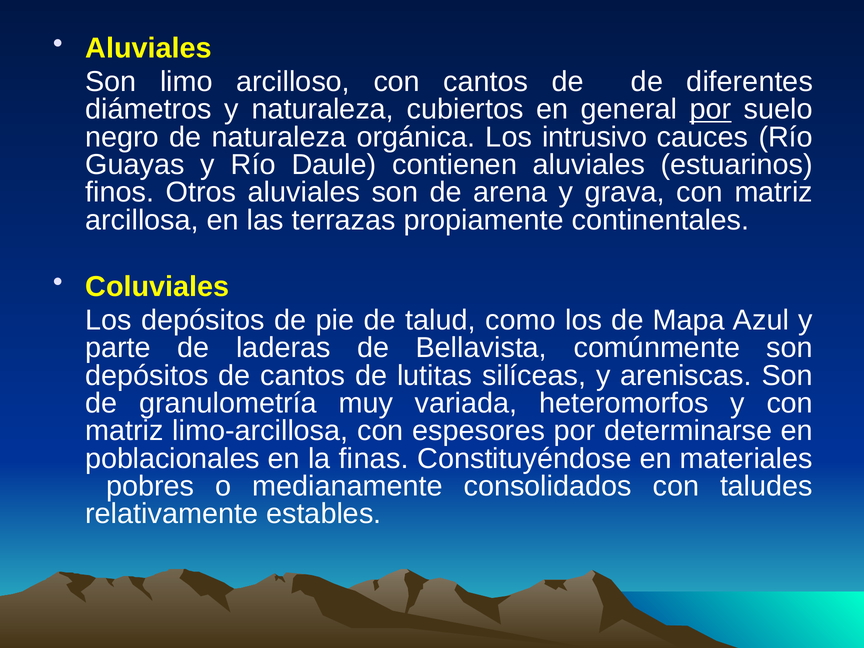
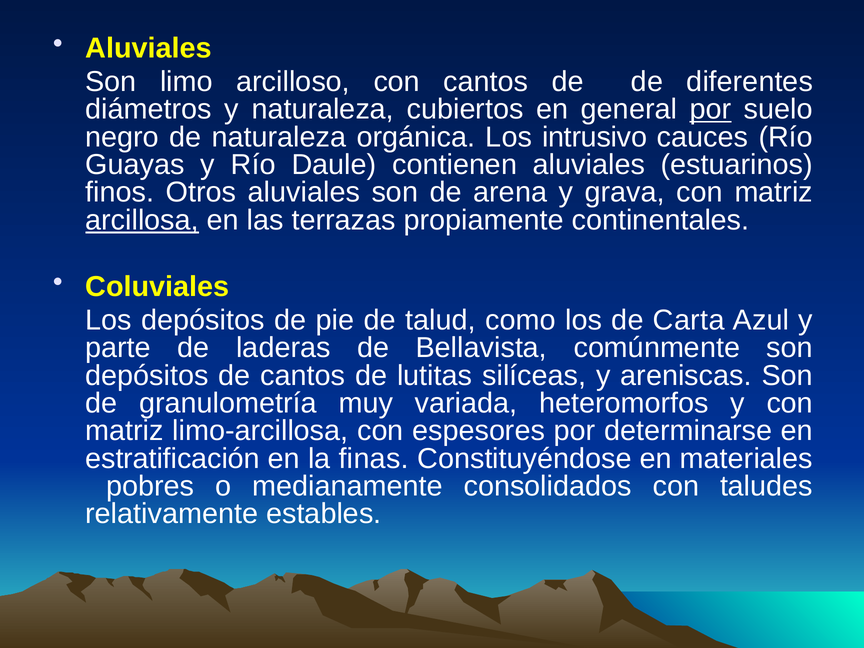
arcillosa underline: none -> present (142, 220)
Mapa: Mapa -> Carta (689, 320)
poblacionales: poblacionales -> estratificación (173, 459)
